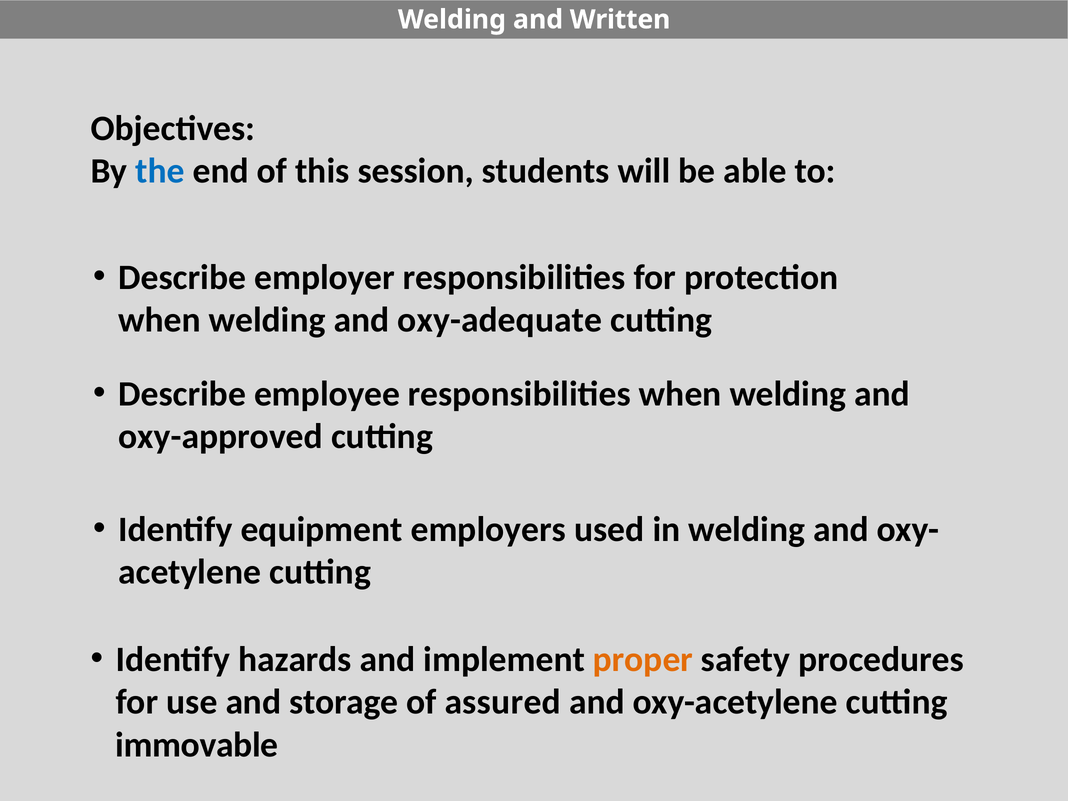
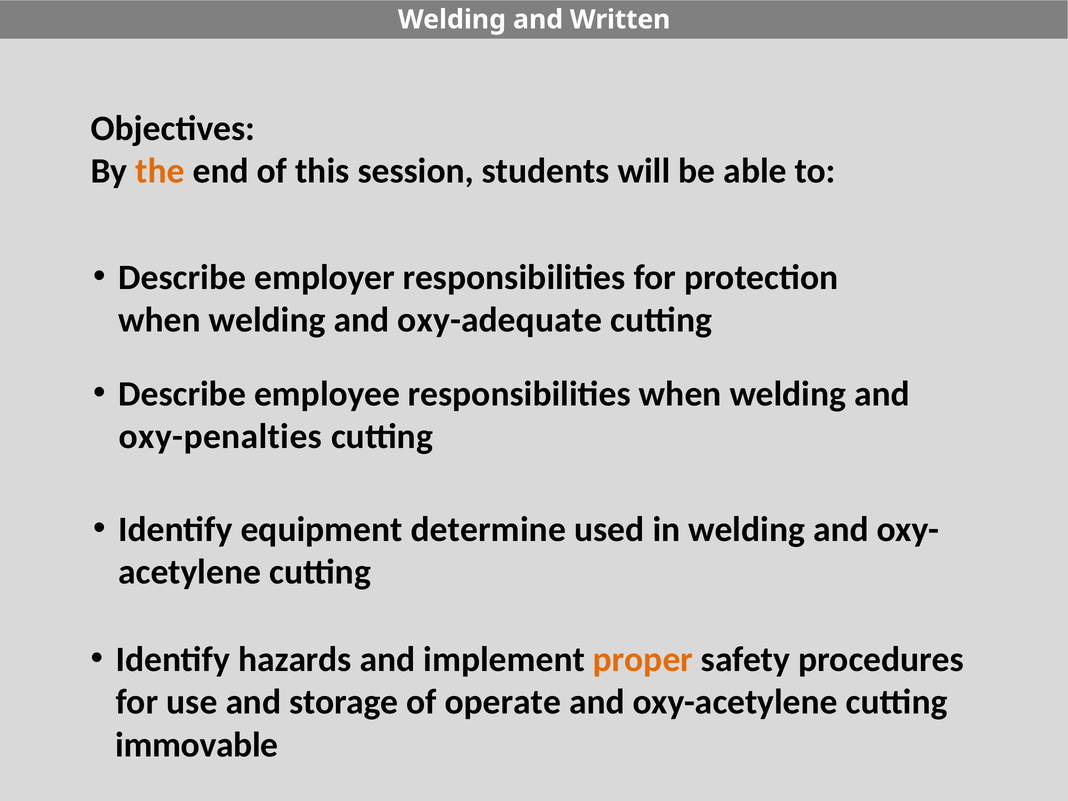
the colour: blue -> orange (160, 171)
oxy-approved: oxy-approved -> oxy-penalties (220, 437)
employers: employers -> determine (488, 529)
assured: assured -> operate (503, 702)
